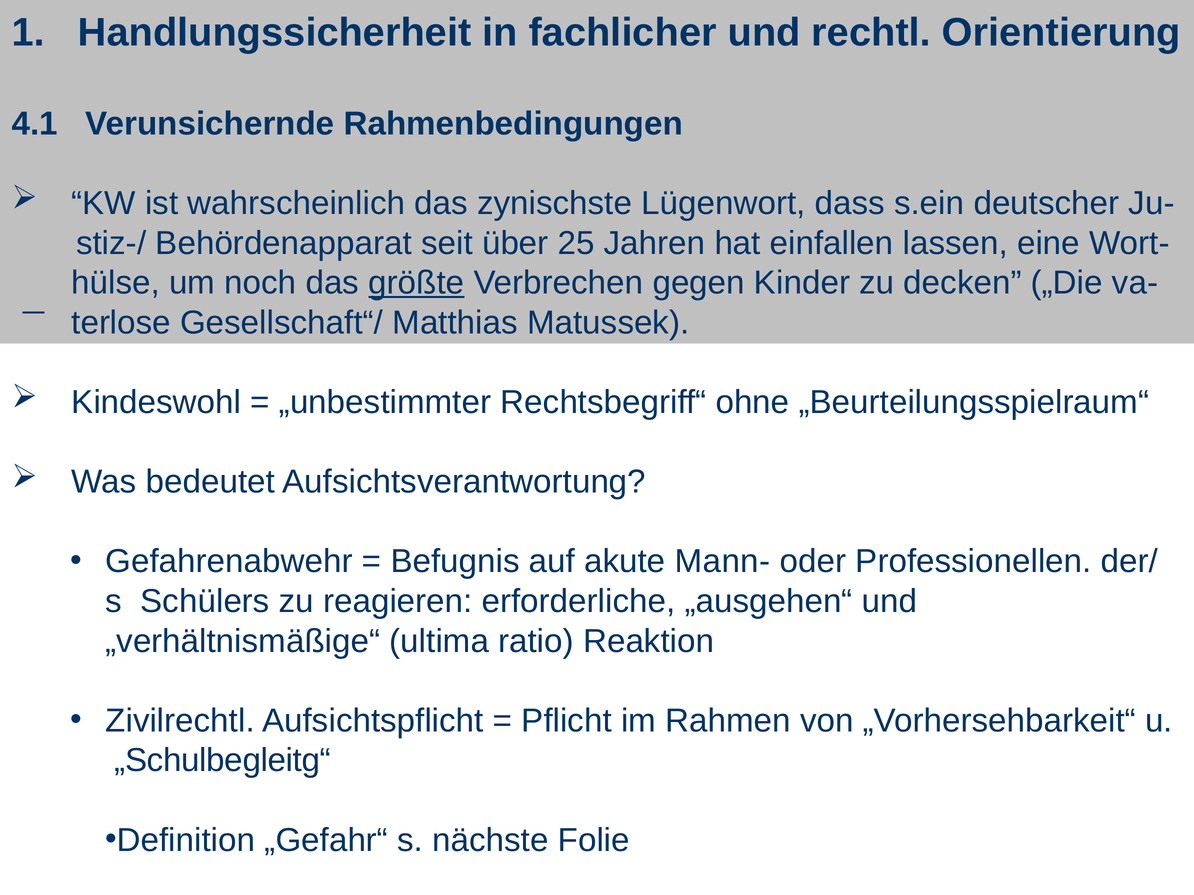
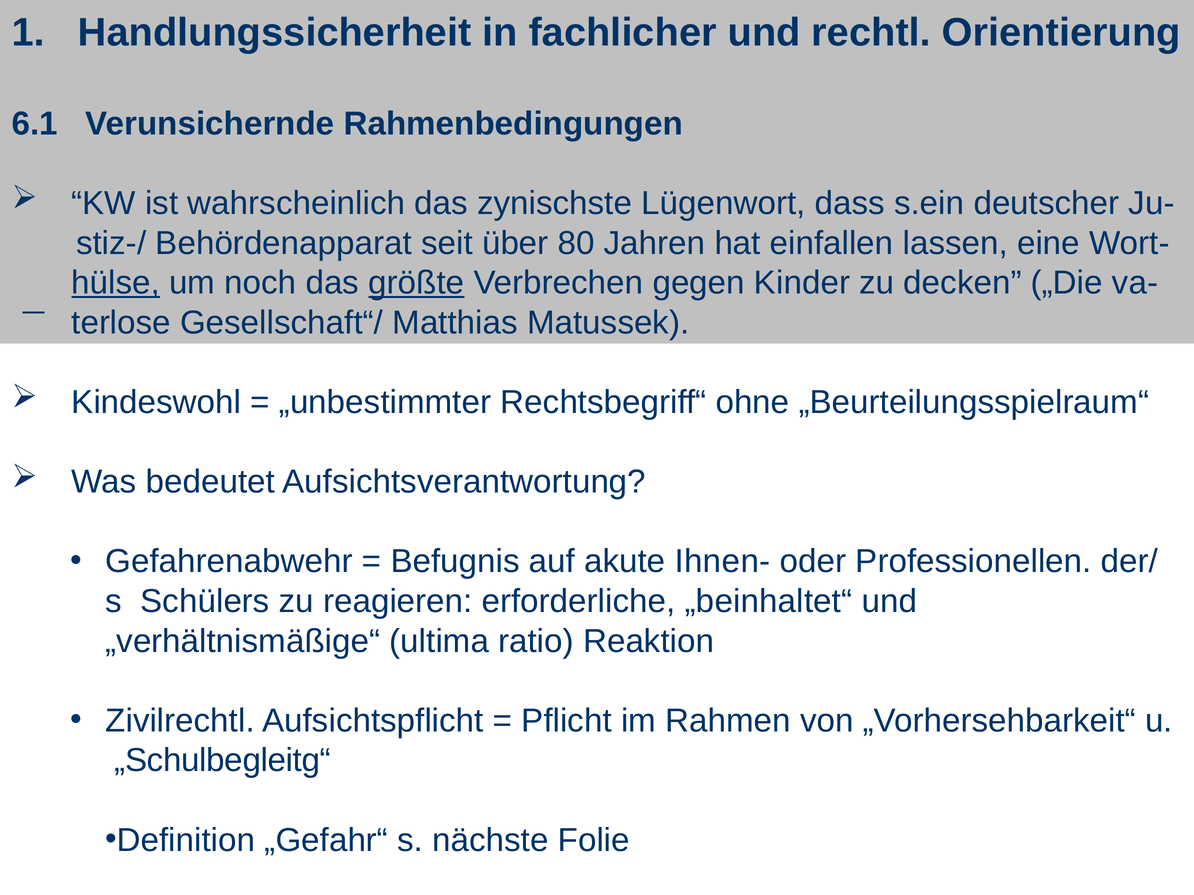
4.1: 4.1 -> 6.1 (35, 124)
25: 25 -> 80 (576, 243)
hülse underline: none -> present (116, 283)
Mann-: Mann- -> Ihnen- (723, 562)
„ausgehen“: „ausgehen“ -> „beinhaltet“ (769, 602)
